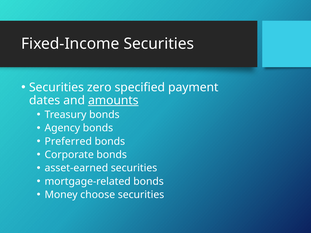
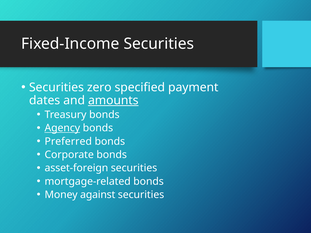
Agency underline: none -> present (62, 128)
asset-earned: asset-earned -> asset-foreign (76, 168)
choose: choose -> against (98, 195)
